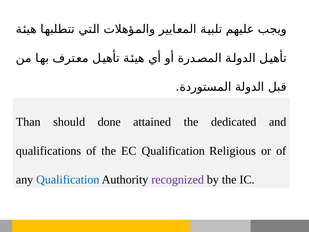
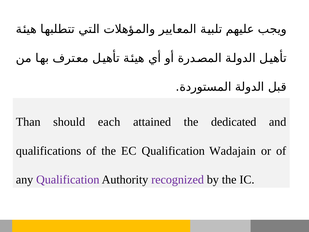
done: done -> each (109, 122)
Religious: Religious -> Wadajain (233, 151)
Qualification colour: blue -> purple (68, 180)
